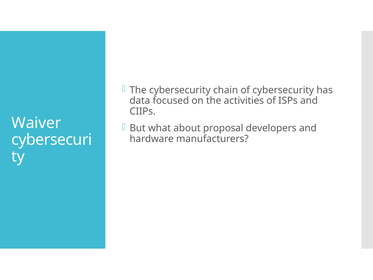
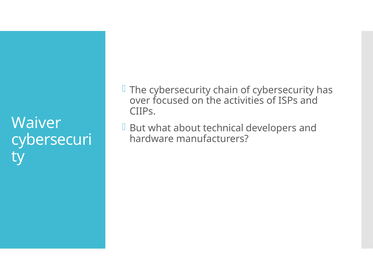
data: data -> over (140, 101)
proposal: proposal -> technical (223, 128)
